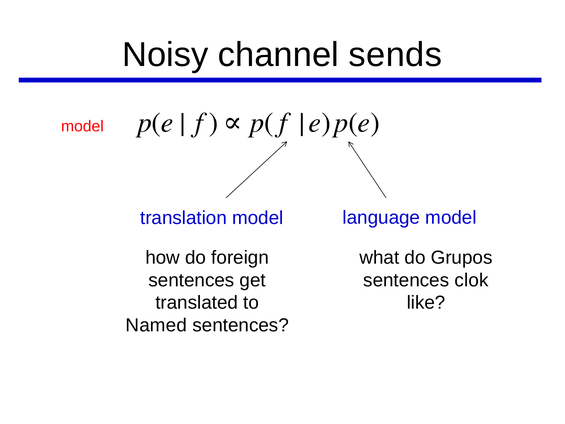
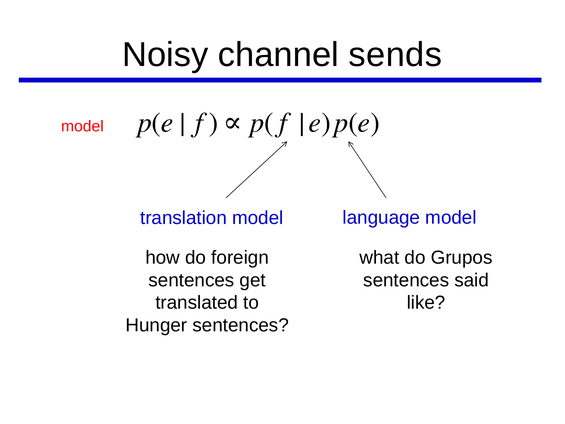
clok: clok -> said (472, 280)
Named: Named -> Hunger (156, 325)
